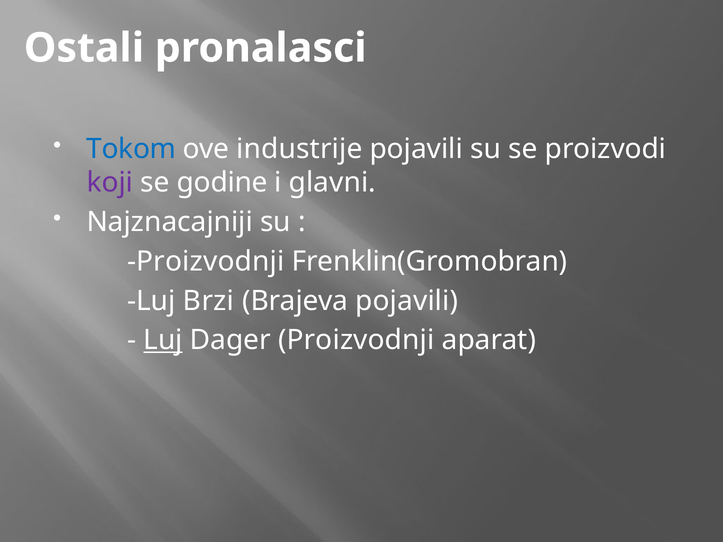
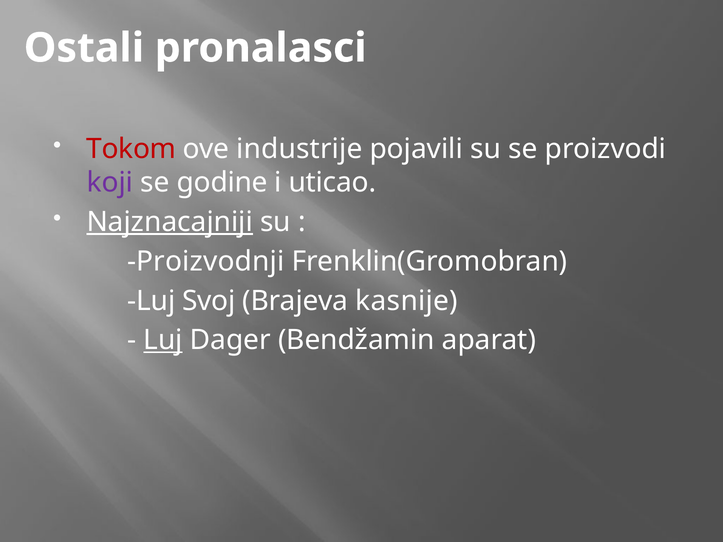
Tokom colour: blue -> red (131, 149)
glavni: glavni -> uticao (333, 183)
Najznacajniji underline: none -> present (170, 222)
Brzi: Brzi -> Svoj (209, 301)
Brajeva pojavili: pojavili -> kasnije (407, 301)
Dager Proizvodnji: Proizvodnji -> Bendžamin (356, 340)
